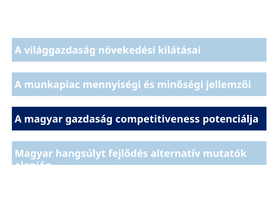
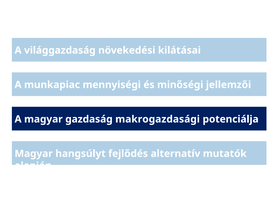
competitiveness: competitiveness -> makrogazdasági (158, 119)
